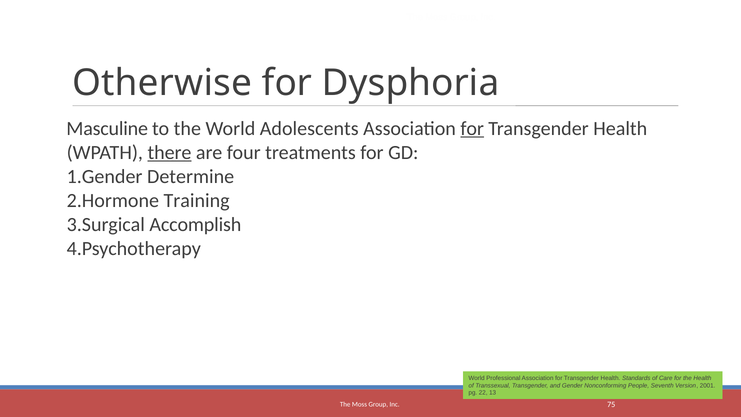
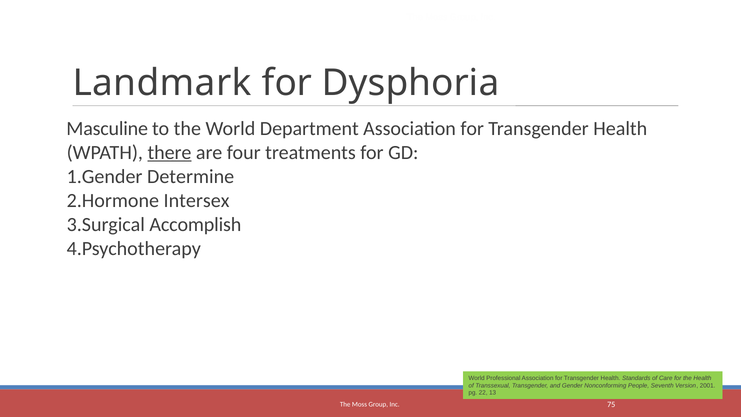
Otherwise: Otherwise -> Landmark (162, 83)
Adolescents: Adolescents -> Department (309, 128)
for underline: present -> none (472, 128)
Training: Training -> Intersex (197, 201)
